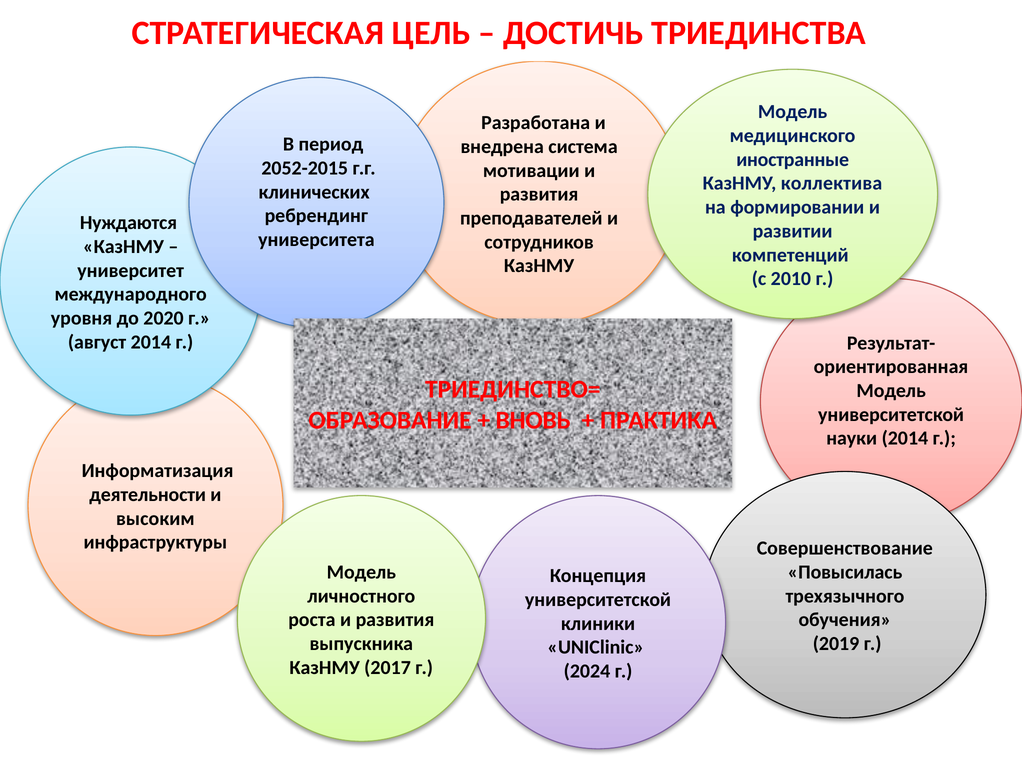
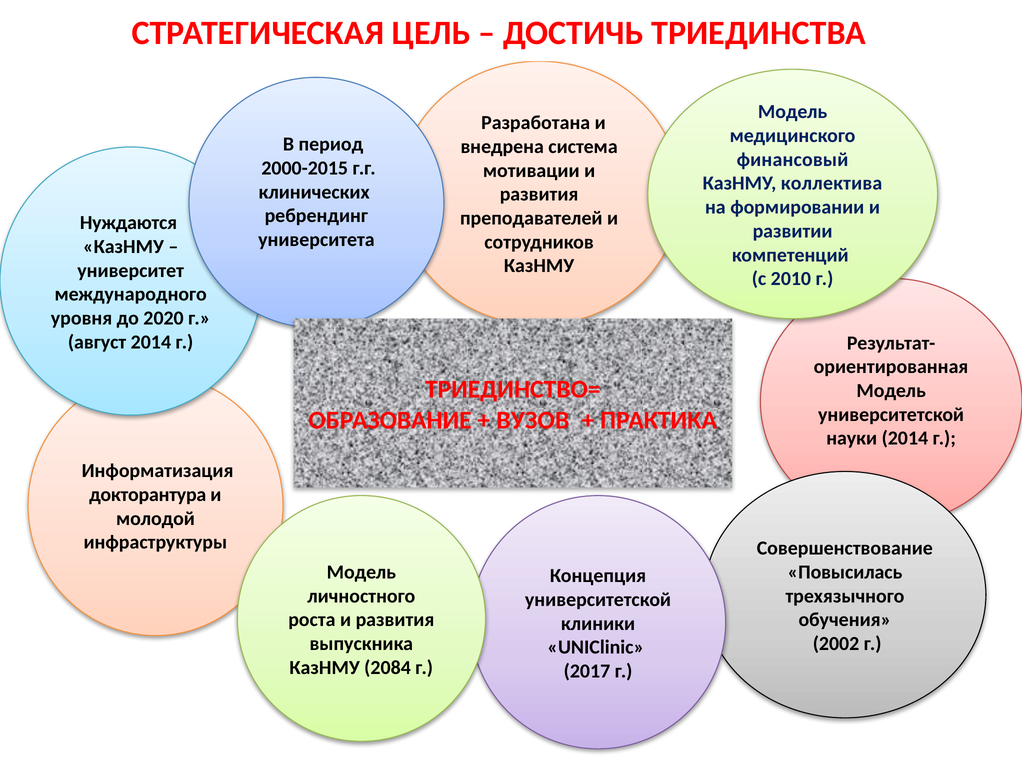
иностранные: иностранные -> финансовый (792, 160)
2052-2015: 2052-2015 -> 2000-2015 (305, 168)
ВНОВЬ: ВНОВЬ -> ВУЗОВ (533, 420)
деятельности: деятельности -> докторантура (148, 495)
высоким: высоким -> молодой (155, 519)
2019: 2019 -> 2002 (836, 644)
2017: 2017 -> 2084 (388, 668)
2024: 2024 -> 2017 (587, 672)
